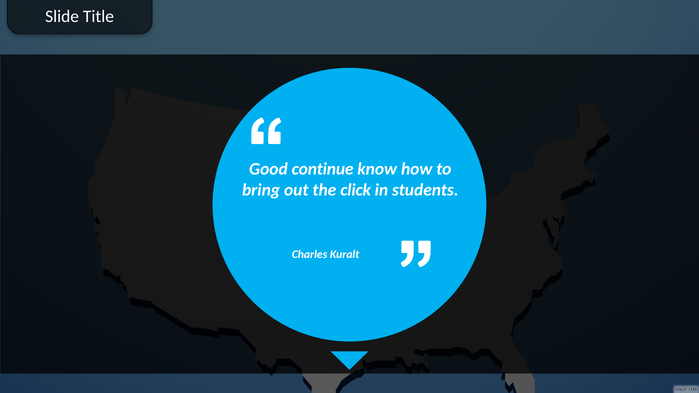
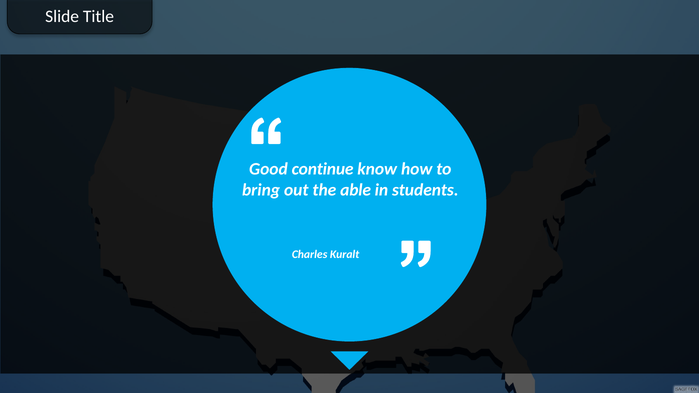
click: click -> able (356, 190)
